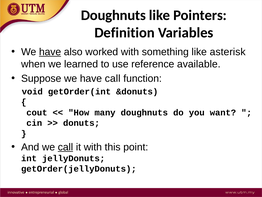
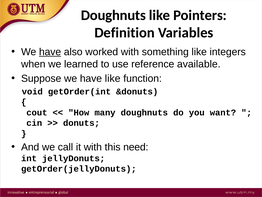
asterisk: asterisk -> integers (228, 52)
have call: call -> like (113, 78)
call underline: present -> none (65, 147)
point: point -> need (136, 147)
